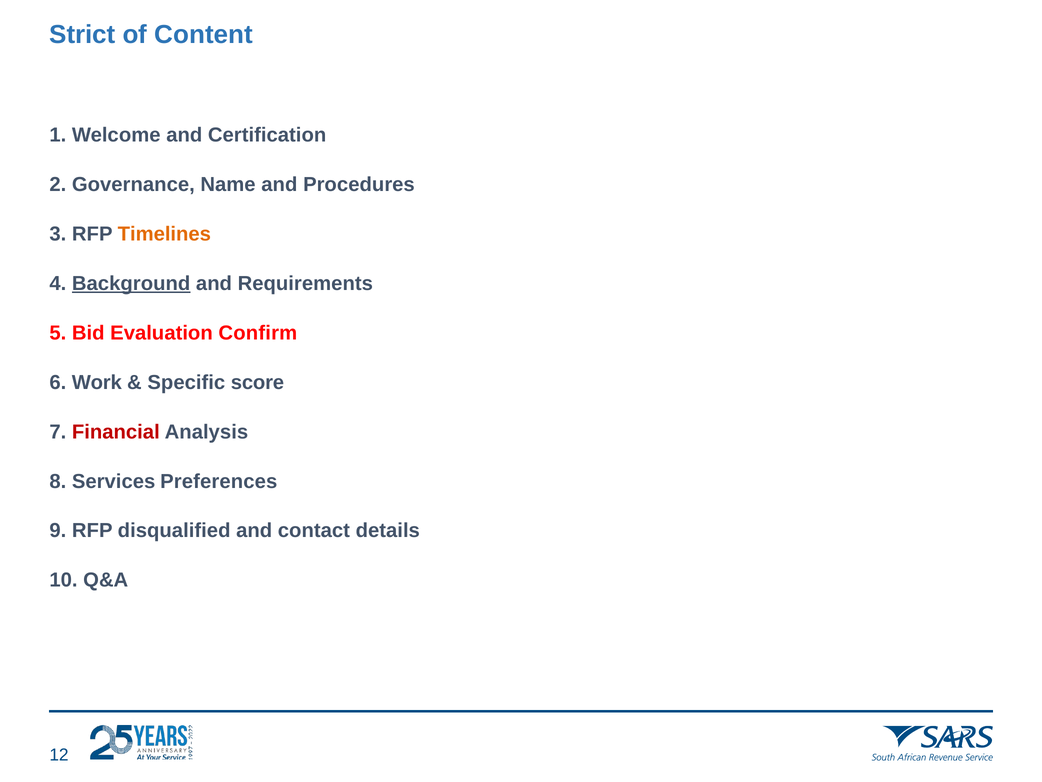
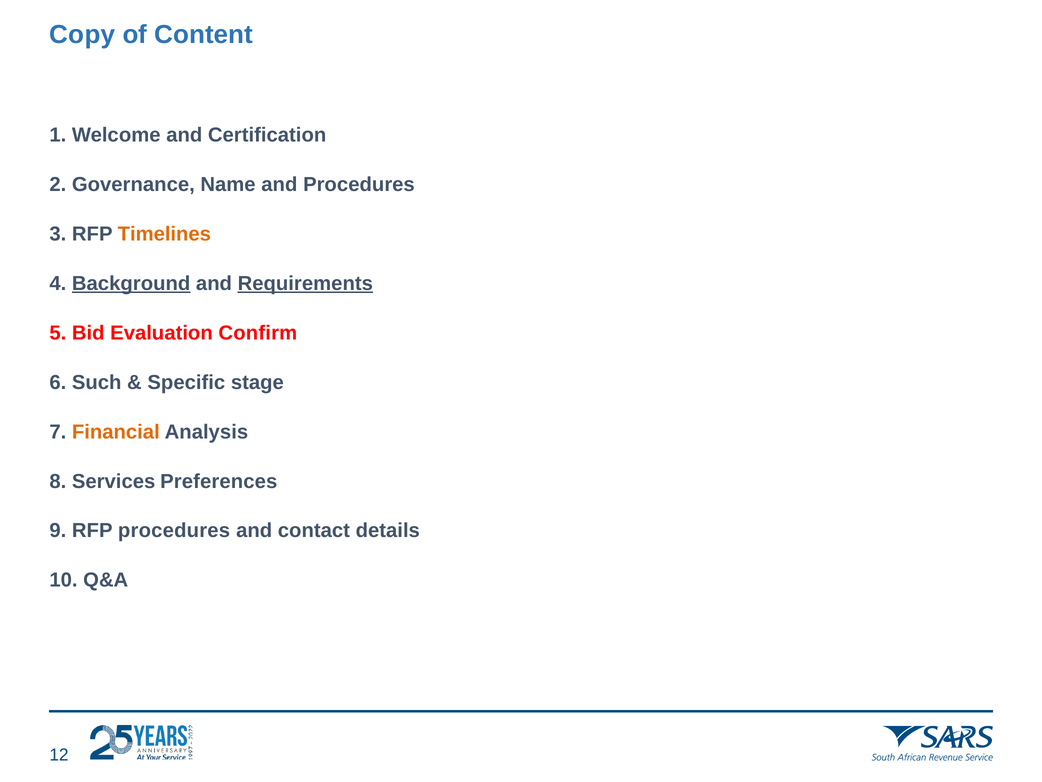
Strict: Strict -> Copy (82, 35)
Requirements underline: none -> present (305, 283)
Work: Work -> Such (97, 382)
score: score -> stage (257, 382)
Financial colour: red -> orange (116, 432)
RFP disqualified: disqualified -> procedures (174, 530)
